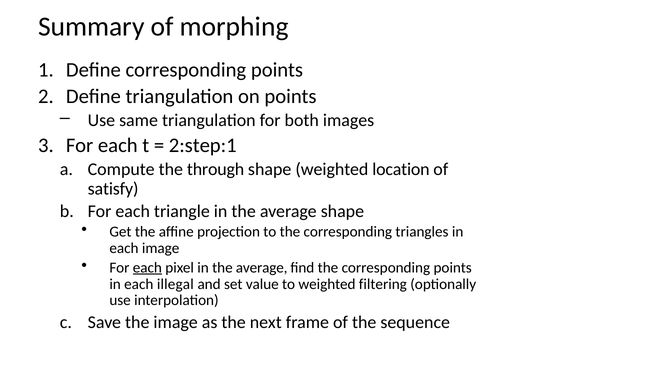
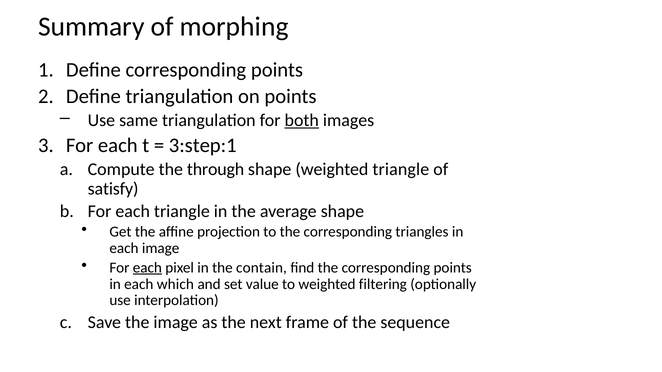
both underline: none -> present (302, 120)
2:step:1: 2:step:1 -> 3:step:1 (203, 146)
weighted location: location -> triangle (401, 170)
pixel in the average: average -> contain (261, 268)
illegal: illegal -> which (175, 284)
